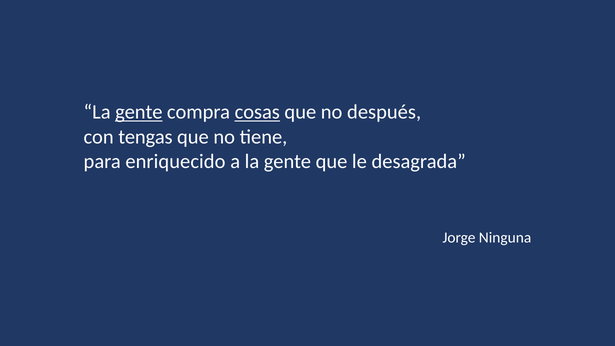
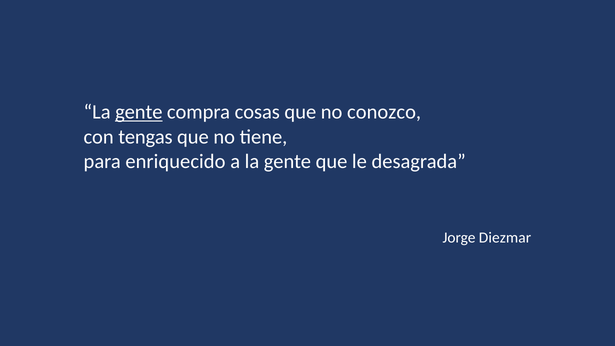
cosas underline: present -> none (257, 112)
después: después -> conozco (384, 112)
Ninguna: Ninguna -> Diezmar (505, 238)
